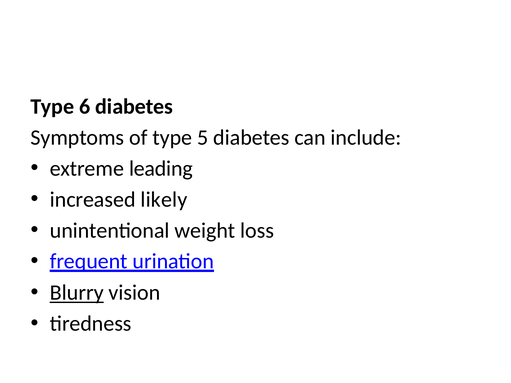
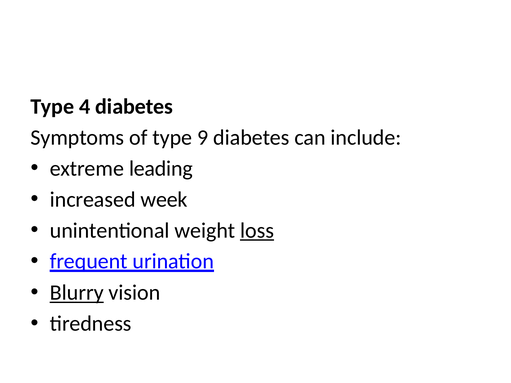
6: 6 -> 4 (85, 107)
5: 5 -> 9 (203, 138)
likely: likely -> week (164, 200)
loss underline: none -> present (257, 231)
